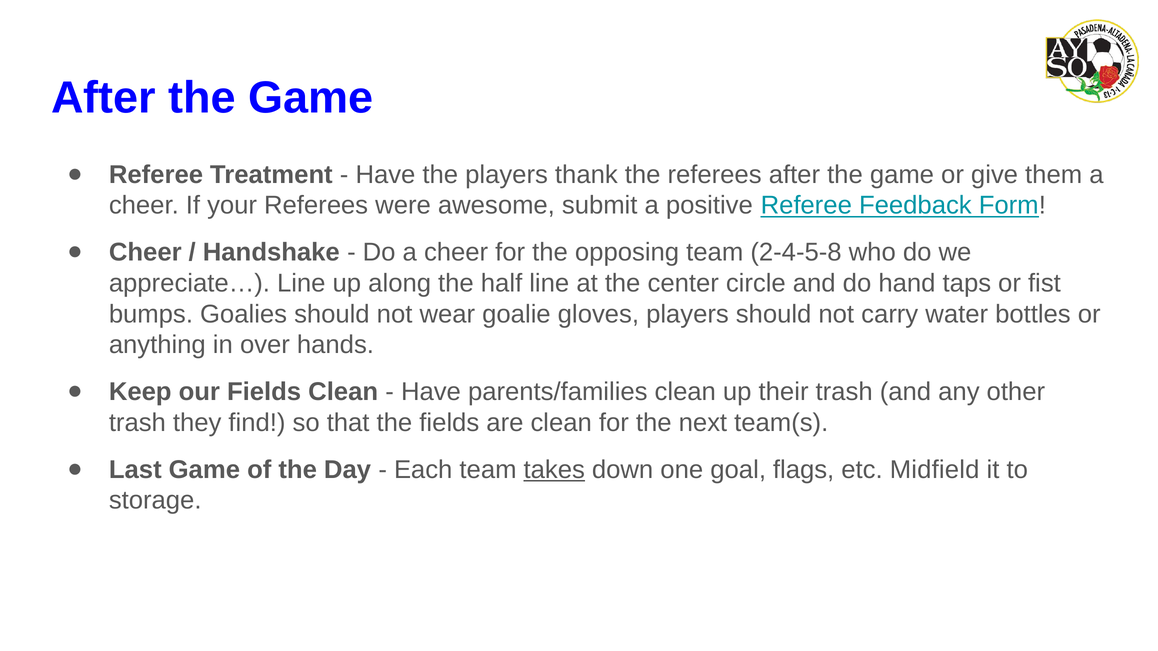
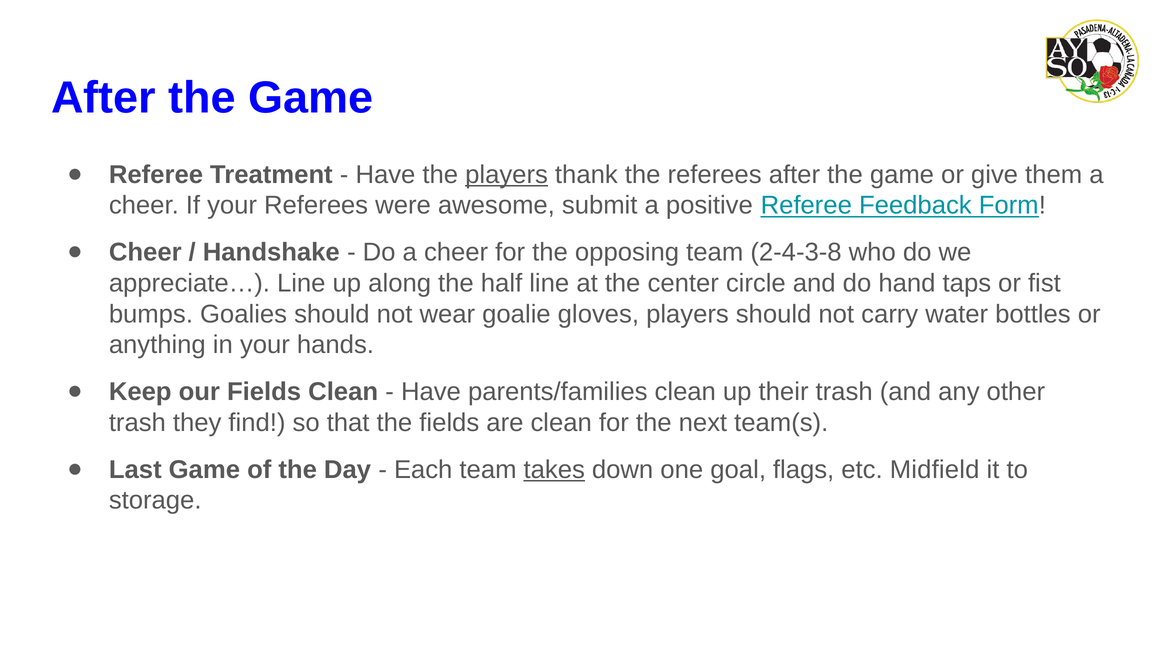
players underline: none -> present (507, 175)
2-4-5-8: 2-4-5-8 -> 2-4-3-8 (796, 253)
in over: over -> your (265, 345)
